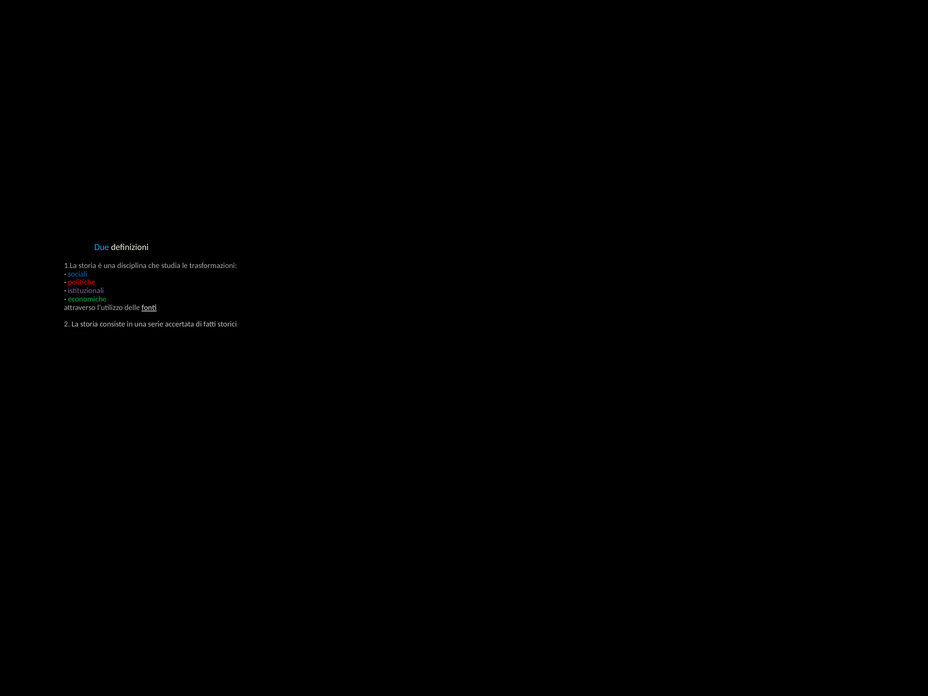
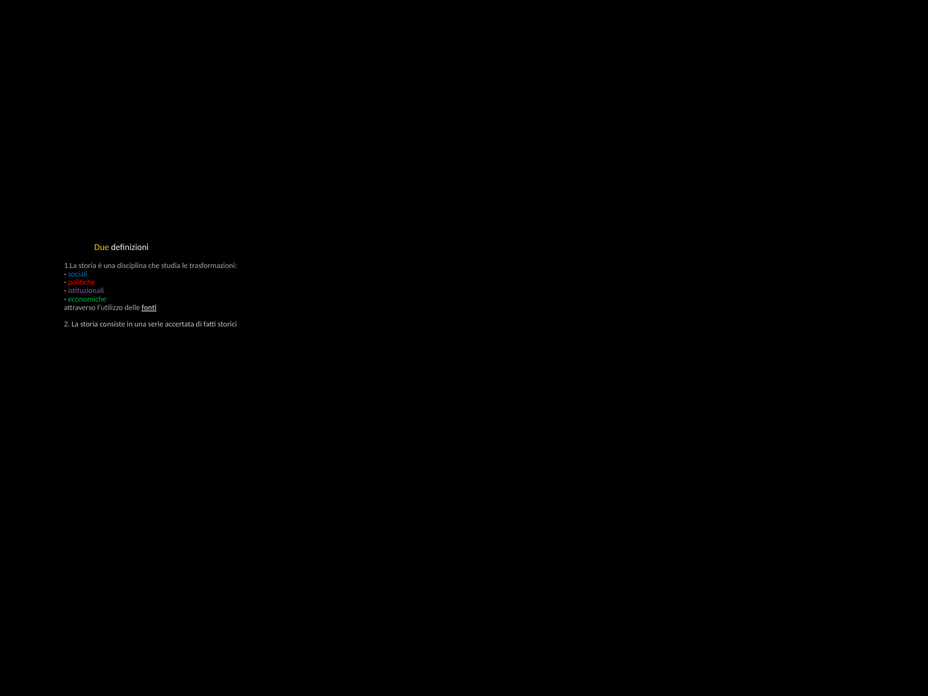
Due colour: light blue -> yellow (102, 247)
